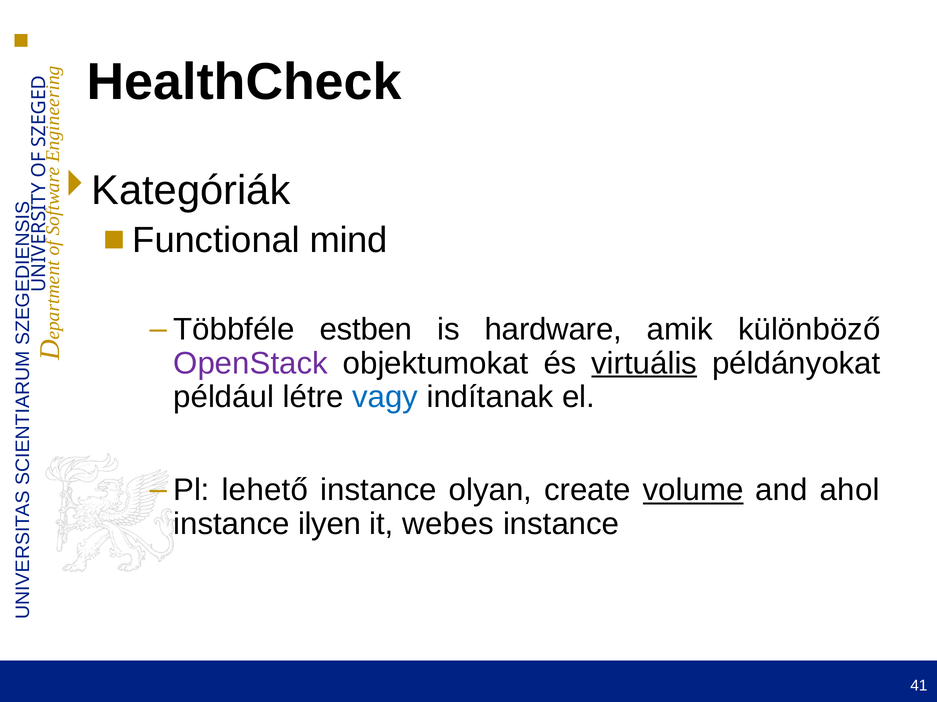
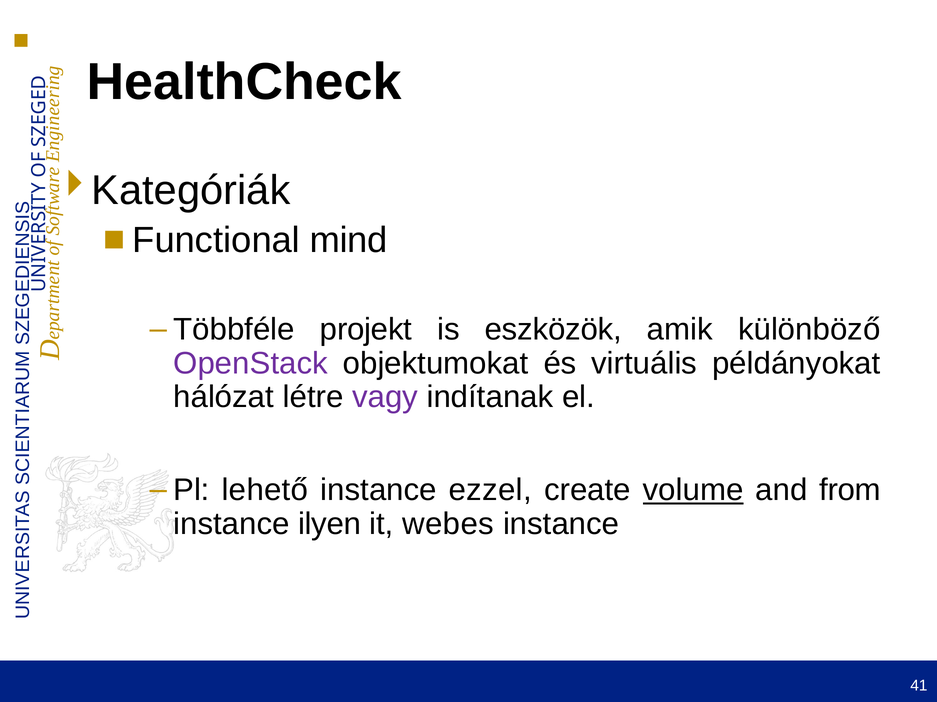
estben: estben -> projekt (366, 330)
hardware: hardware -> eszközök (553, 330)
virtuális underline: present -> none (644, 364)
például: például -> hálózat (224, 397)
vagy colour: blue -> purple (385, 397)
olyan: olyan -> ezzel (490, 491)
ahol: ahol -> from (850, 491)
